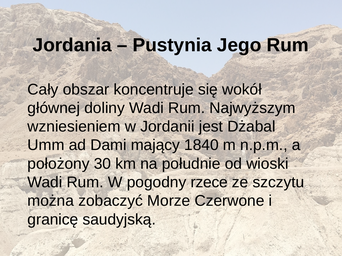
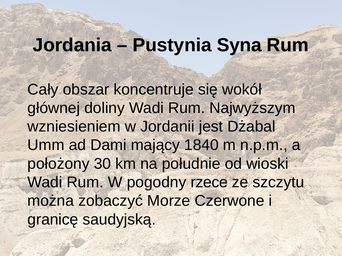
Jego: Jego -> Syna (239, 45)
